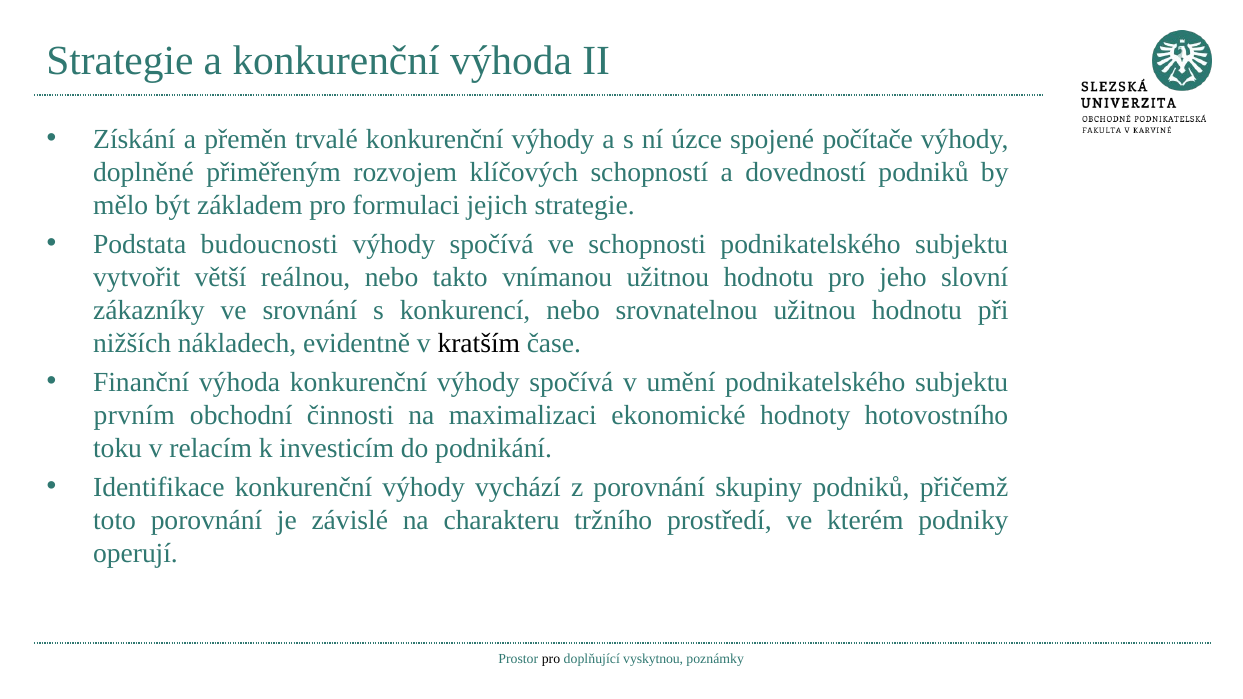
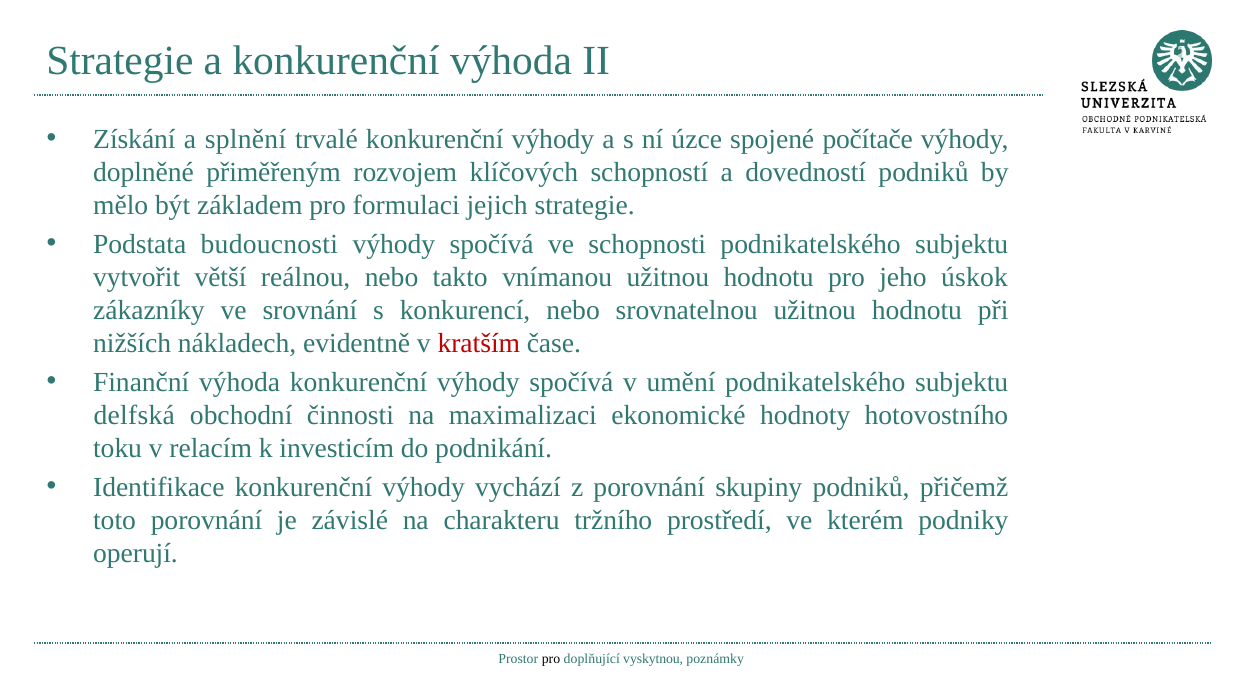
přeměn: přeměn -> splnění (245, 139)
slovní: slovní -> úskok (974, 277)
kratším colour: black -> red (479, 344)
prvním: prvním -> delfská (134, 415)
